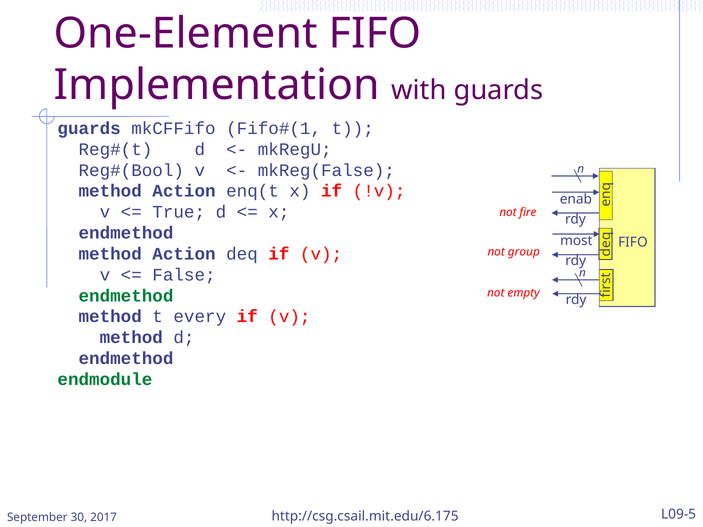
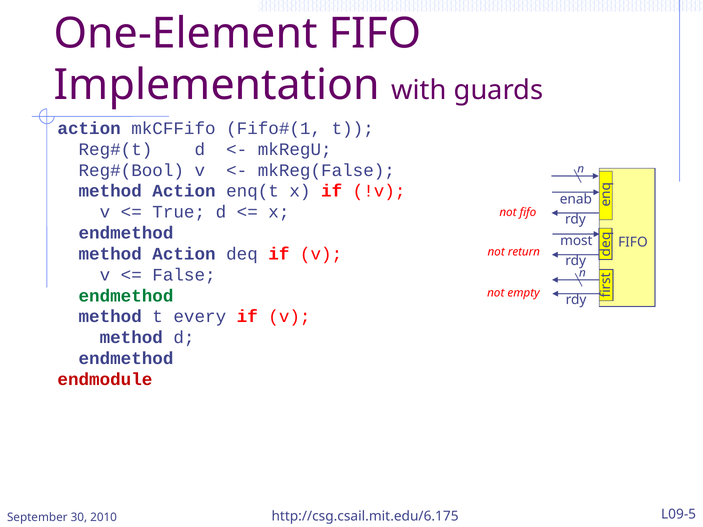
guards: guards -> action (89, 128)
not fire: fire -> fifo (528, 213)
group: group -> return (524, 252)
endmodule colour: green -> red (105, 380)
2017: 2017 -> 2010 (104, 517)
